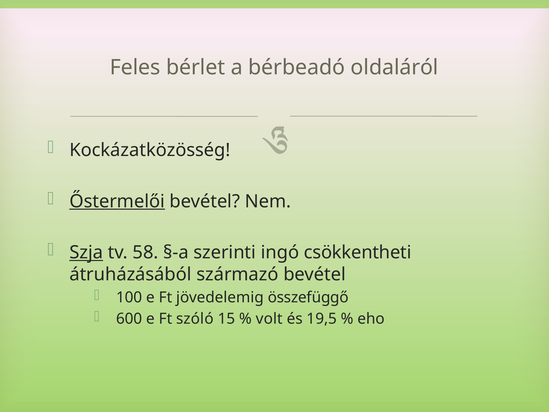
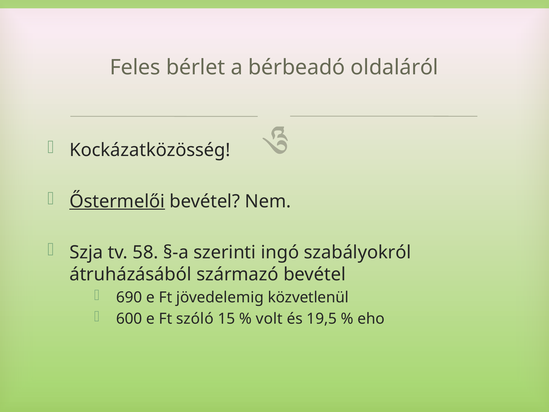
Szja underline: present -> none (86, 252)
csökkentheti: csökkentheti -> szabályokról (358, 252)
100: 100 -> 690 (129, 297)
összefüggő: összefüggő -> közvetlenül (308, 297)
